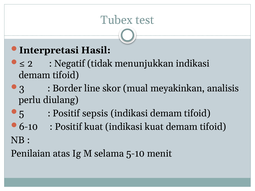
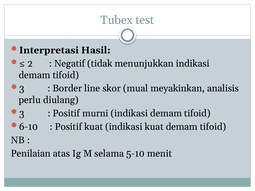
5: 5 -> 3 (22, 113)
sepsis: sepsis -> murni (95, 113)
